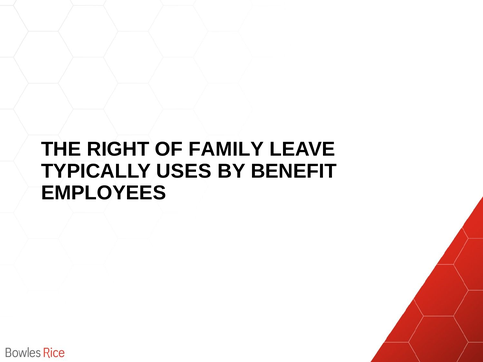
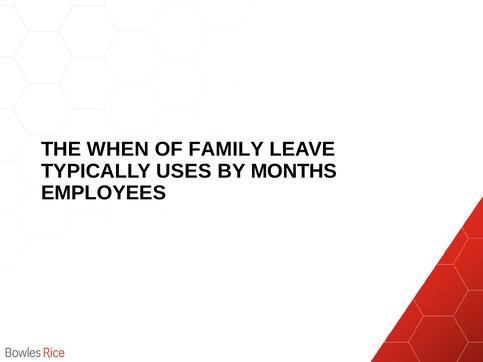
RIGHT: RIGHT -> WHEN (118, 149)
BENEFIT: BENEFIT -> MONTHS (294, 171)
